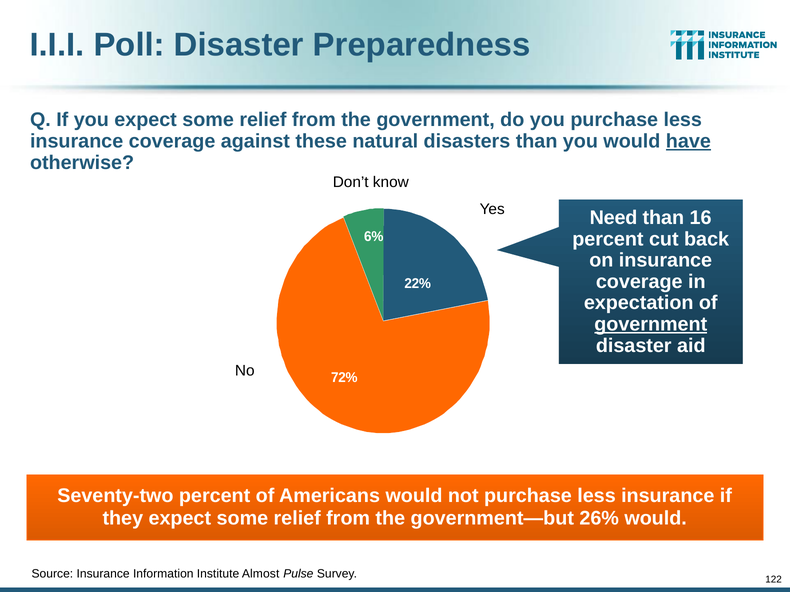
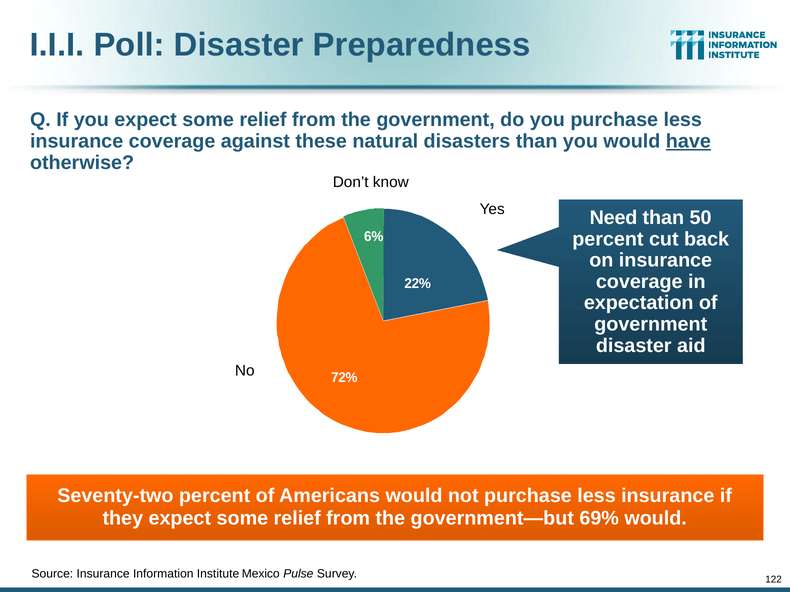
16: 16 -> 50 (701, 218)
government underline: present -> none (651, 325)
26%: 26% -> 69% (599, 519)
Almost: Almost -> Mexico (261, 574)
